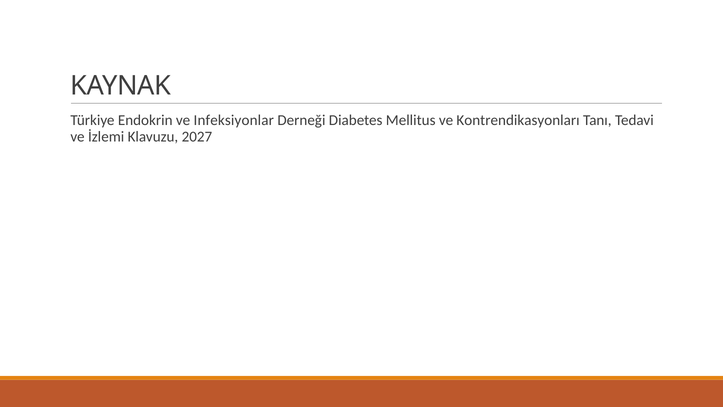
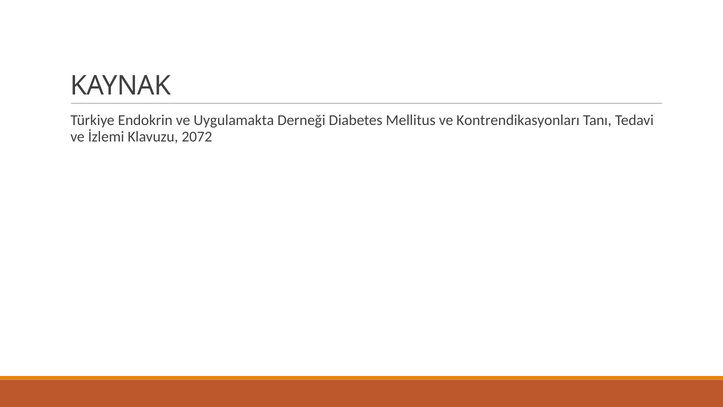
Infeksiyonlar: Infeksiyonlar -> Uygulamakta (234, 120)
2027: 2027 -> 2072 (197, 137)
